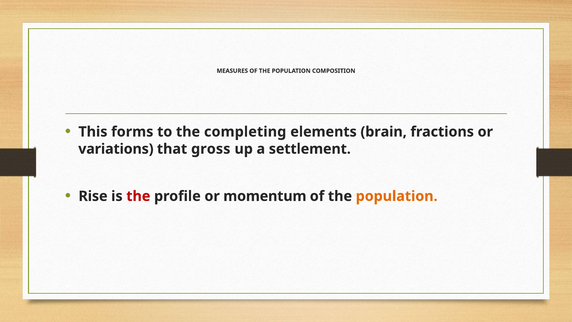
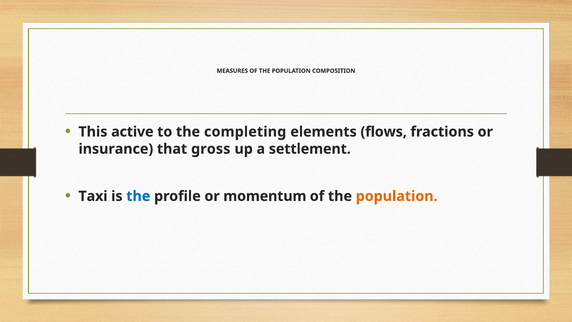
forms: forms -> active (132, 132)
brain: brain -> flows (384, 132)
variations: variations -> insurance (116, 149)
Rise: Rise -> Taxi (93, 196)
the colour: red -> blue (138, 196)
